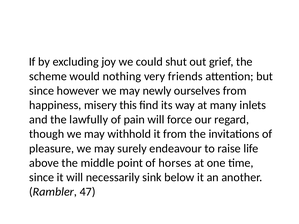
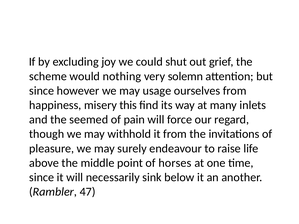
friends: friends -> solemn (185, 76)
newly: newly -> usage (157, 91)
lawfully: lawfully -> seemed (89, 120)
